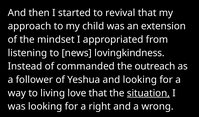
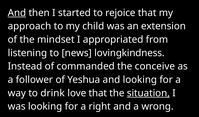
And underline: none -> present (17, 13)
revival: revival -> rejoice (120, 13)
outreach: outreach -> conceive (155, 66)
living: living -> drink (53, 93)
